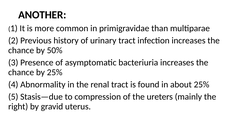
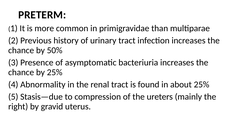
ANOTHER: ANOTHER -> PRETERM (42, 15)
